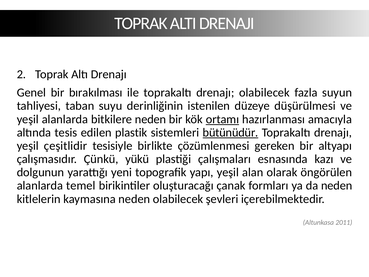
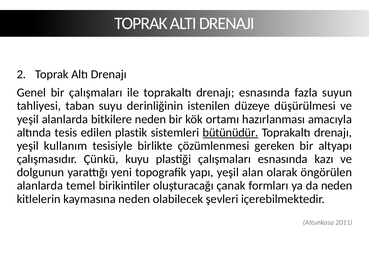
bir bırakılması: bırakılması -> çalışmaları (96, 93)
drenajı olabilecek: olabilecek -> esnasında (264, 93)
ortamı underline: present -> none (222, 119)
çeşitlidir: çeşitlidir -> kullanım (66, 146)
yükü: yükü -> kuyu (137, 159)
